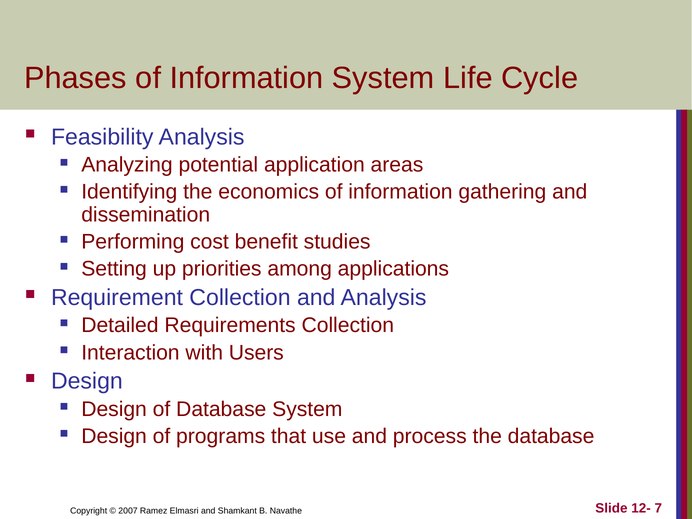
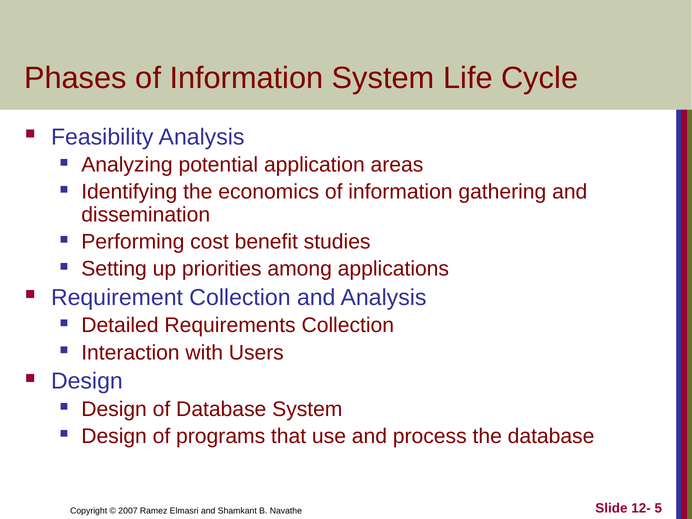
7: 7 -> 5 (658, 508)
